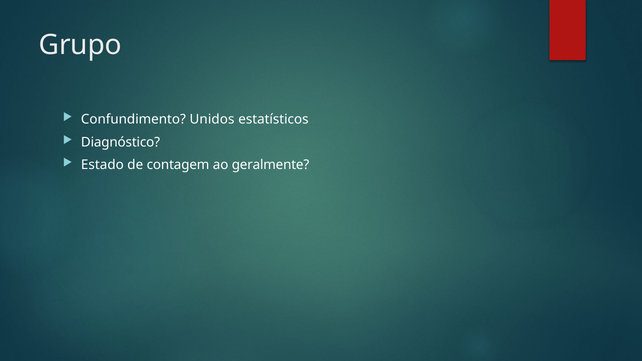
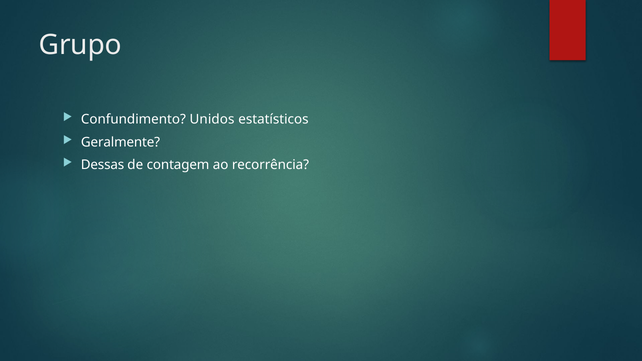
Diagnóstico: Diagnóstico -> Geralmente (121, 142)
Estado: Estado -> Dessas (103, 165)
geralmente: geralmente -> recorrência (270, 165)
